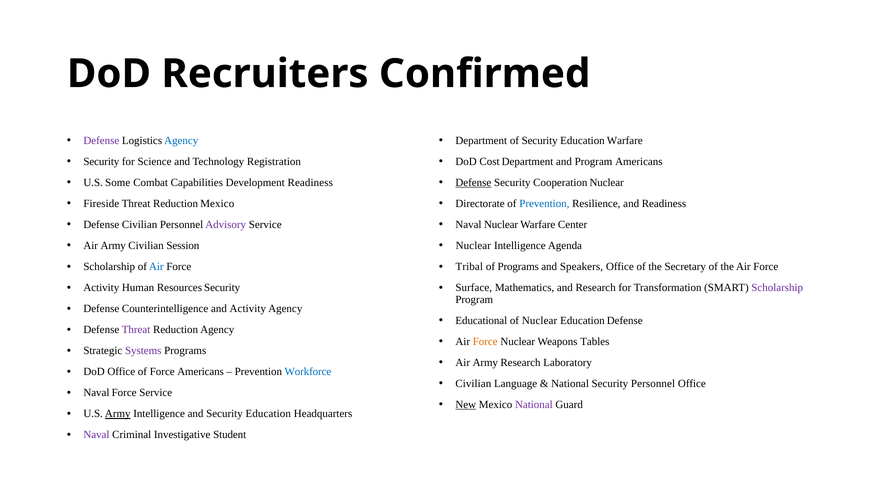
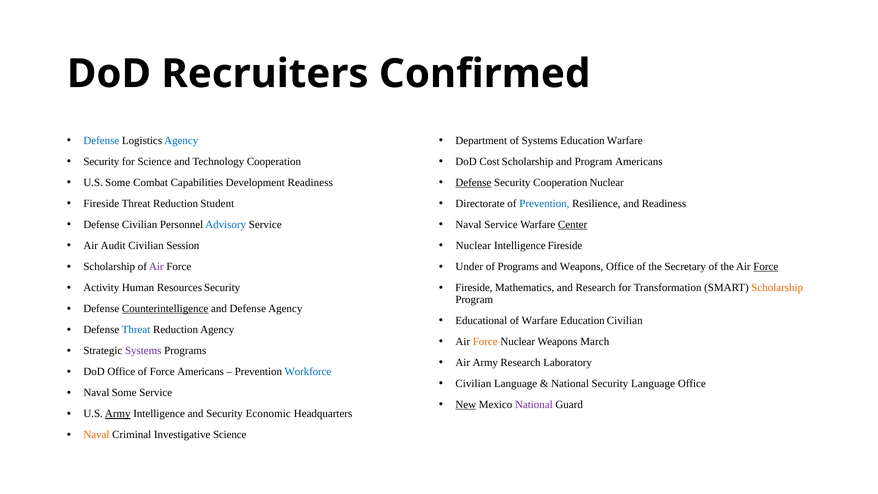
Defense colour: purple -> blue (101, 141)
of Security: Security -> Systems (540, 141)
Technology Registration: Registration -> Cooperation (274, 162)
Cost Department: Department -> Scholarship (528, 162)
Reduction Mexico: Mexico -> Student (217, 204)
Advisory colour: purple -> blue (226, 225)
Naval Nuclear: Nuclear -> Service (501, 225)
Center underline: none -> present (573, 225)
Army: Army -> Audit (113, 246)
Intelligence Agenda: Agenda -> Fireside (565, 246)
Air colour: blue -> purple (156, 267)
Tribal: Tribal -> Under (469, 267)
and Speakers: Speakers -> Weapons (582, 267)
Force underline: none -> present (766, 267)
Surface: Surface -> Fireside (474, 288)
Scholarship colour: purple -> orange (777, 288)
Counterintelligence underline: none -> present (165, 309)
and Activity: Activity -> Defense (248, 309)
of Nuclear: Nuclear -> Warfare (540, 320)
Education Defense: Defense -> Civilian (625, 320)
Threat colour: purple -> blue (136, 330)
Tables: Tables -> March (595, 341)
Security Personnel: Personnel -> Language (653, 383)
Naval Force: Force -> Some (124, 393)
and Security Education: Education -> Economic (268, 414)
Naval colour: purple -> orange (96, 435)
Investigative Student: Student -> Science (230, 435)
